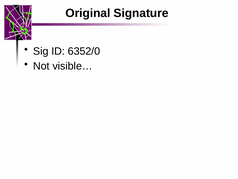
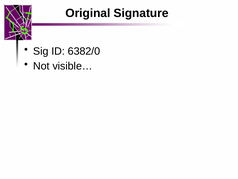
6352/0: 6352/0 -> 6382/0 (84, 51)
